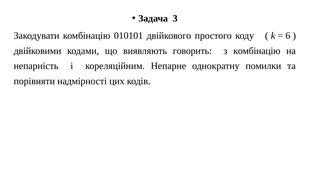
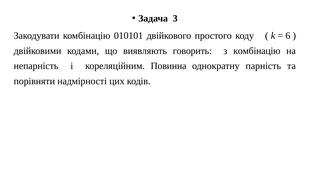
Непарне: Непарне -> Повинна (169, 66)
помилки: помилки -> парність (263, 66)
